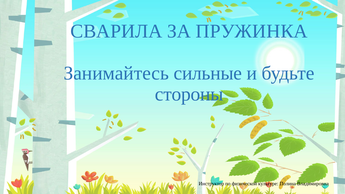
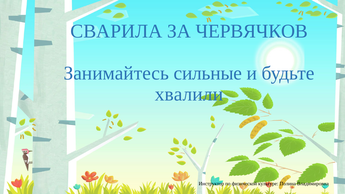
ПРУЖИНКА: ПРУЖИНКА -> ЧЕРВЯЧКОВ (252, 31)
стороны: стороны -> хвалили (189, 94)
